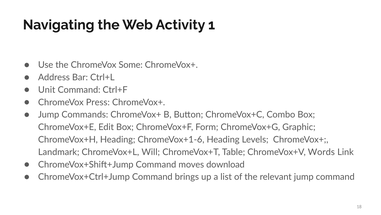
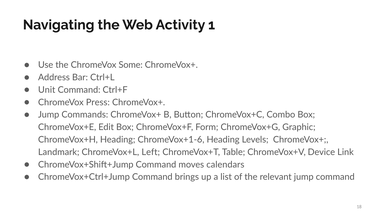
Will: Will -> Left (151, 152)
Words: Words -> Device (321, 152)
download: download -> calendars (225, 164)
